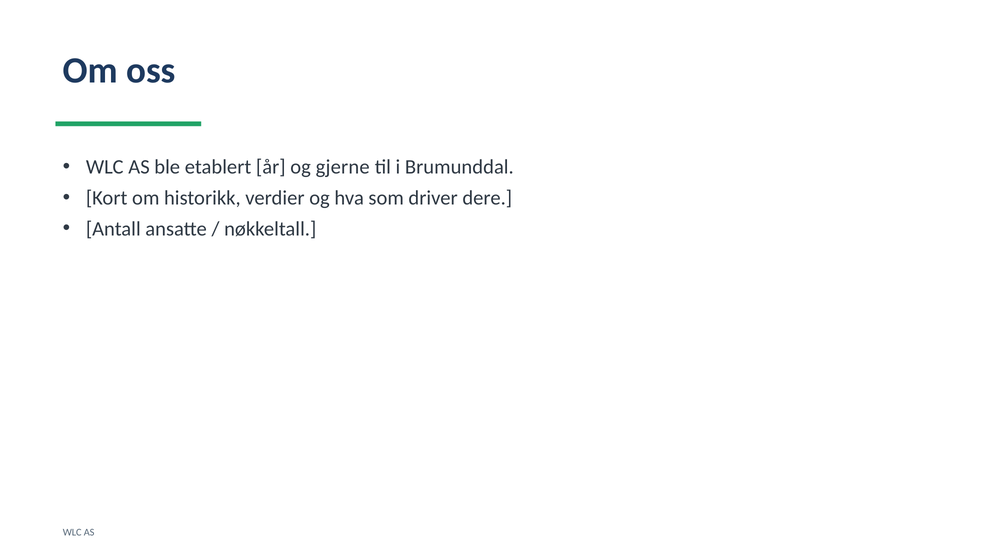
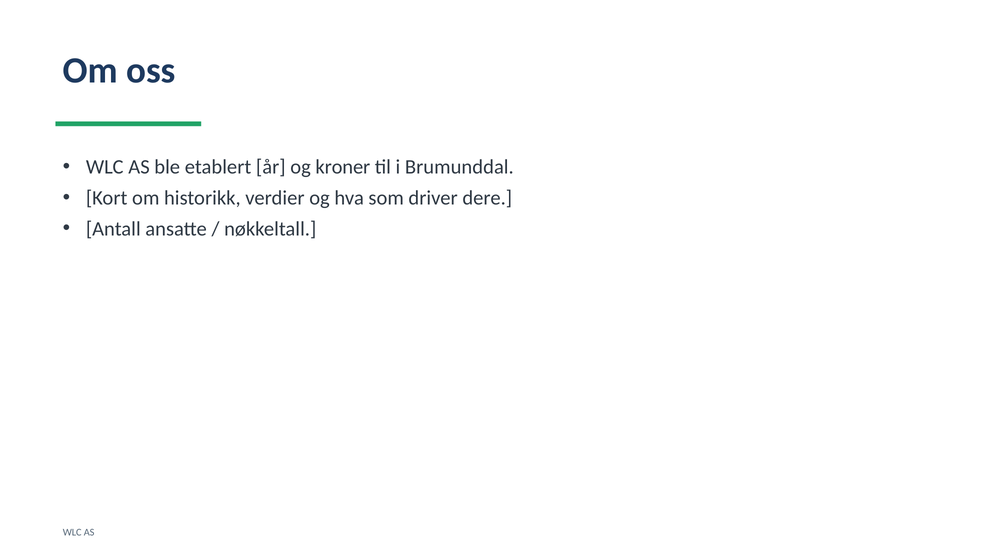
gjerne: gjerne -> kroner (343, 167)
